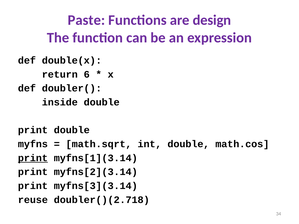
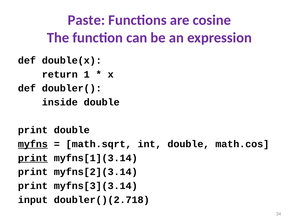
design: design -> cosine (212, 20)
6: 6 -> 1 (87, 74)
myfns underline: none -> present (33, 144)
reuse: reuse -> input (33, 200)
